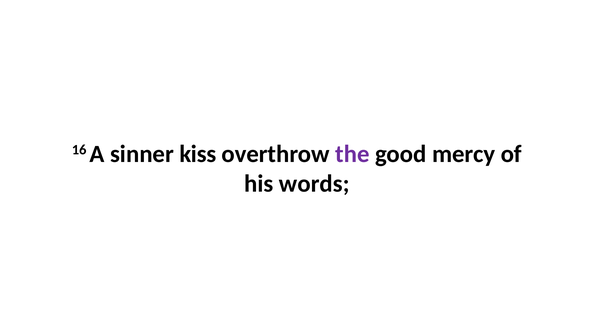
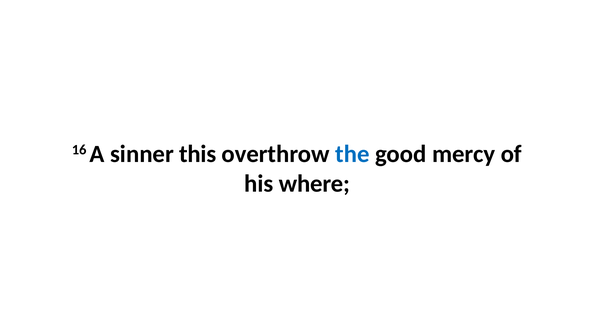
kiss: kiss -> this (198, 154)
the colour: purple -> blue (352, 154)
words: words -> where (314, 184)
